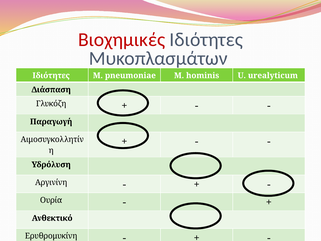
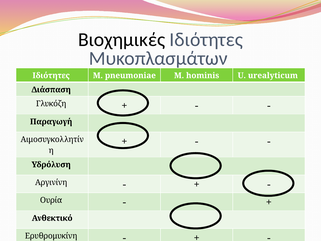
Βιοχημικές colour: red -> black (122, 40)
